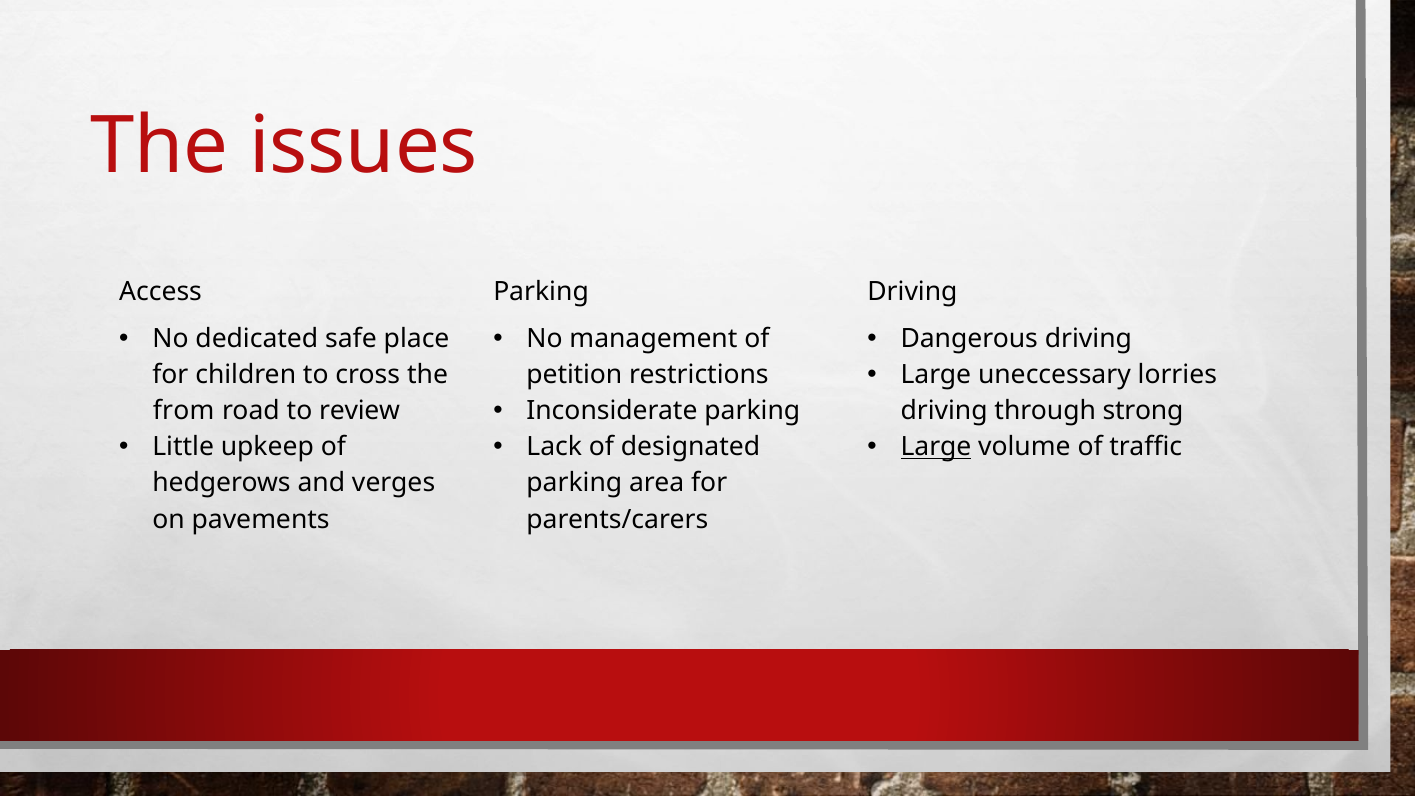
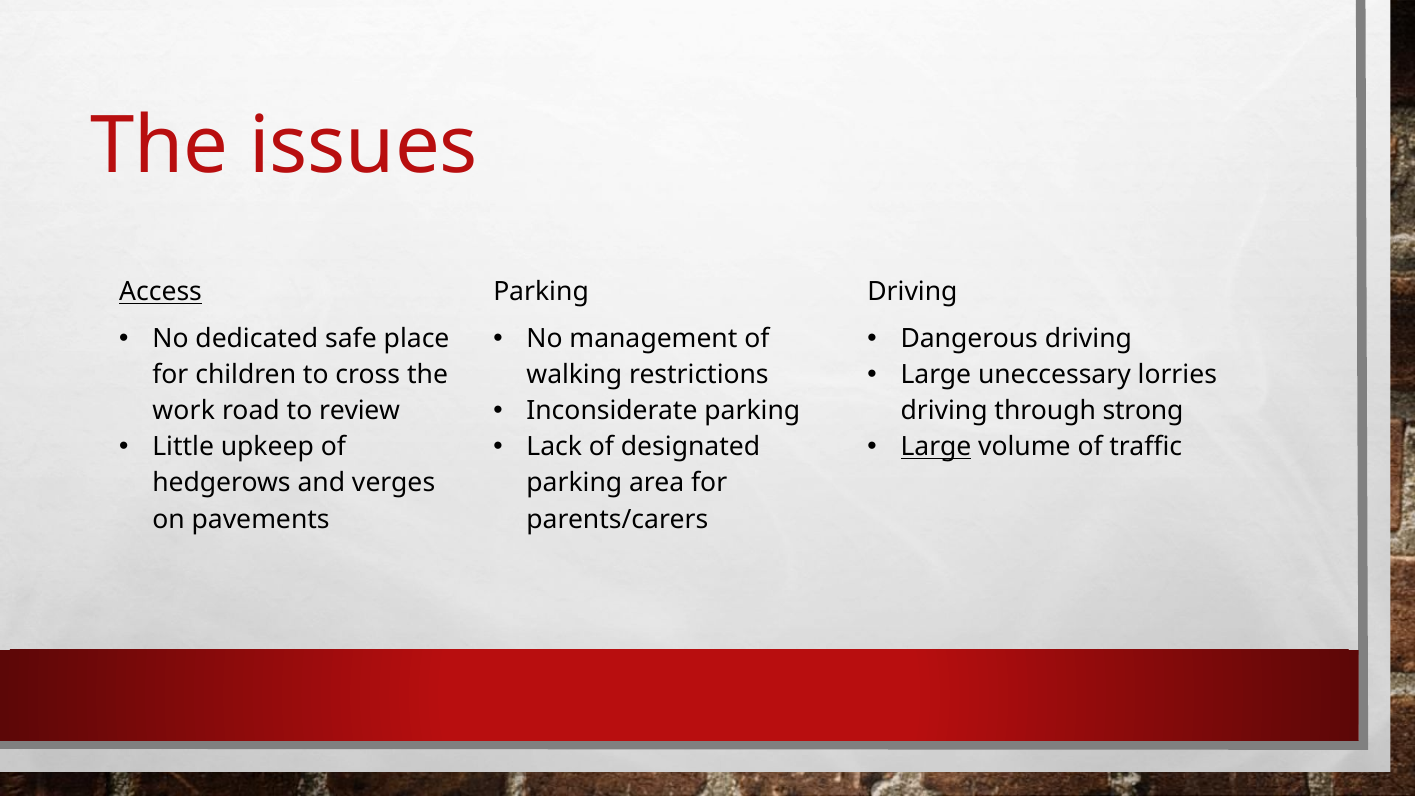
Access underline: none -> present (161, 292)
petition: petition -> walking (574, 375)
from: from -> work (184, 411)
